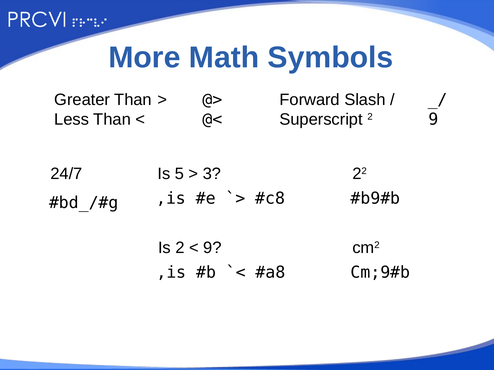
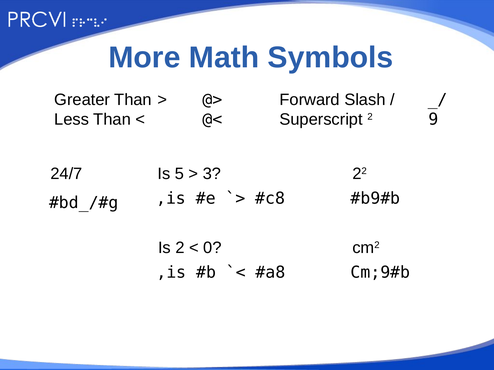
9: 9 -> 0 (212, 248)
